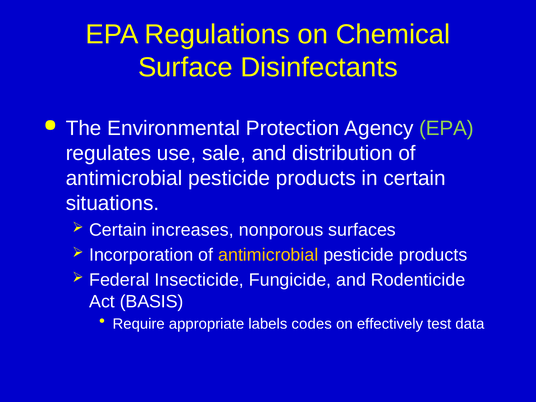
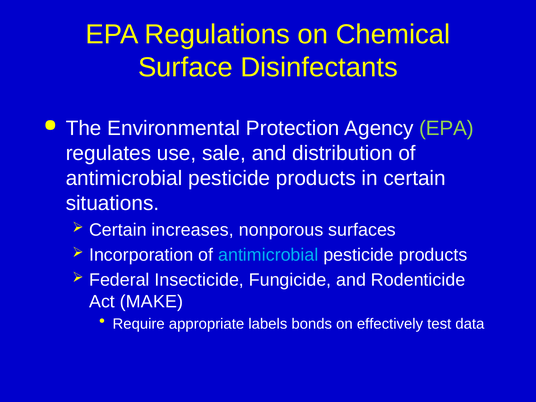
antimicrobial colour: yellow -> light blue (268, 255)
BASIS: BASIS -> MAKE (151, 301)
codes: codes -> bonds (312, 324)
